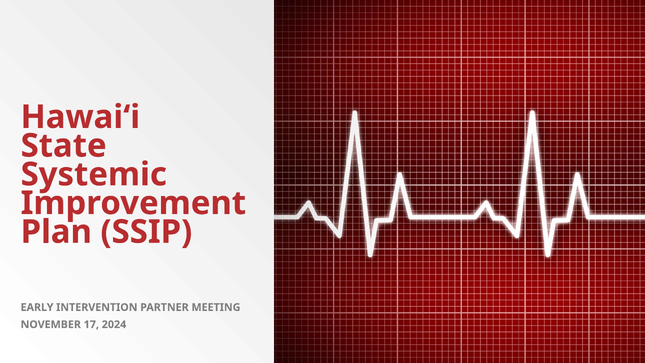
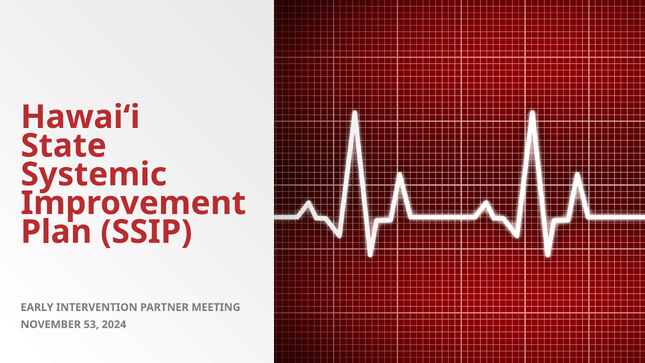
17: 17 -> 53 (91, 324)
